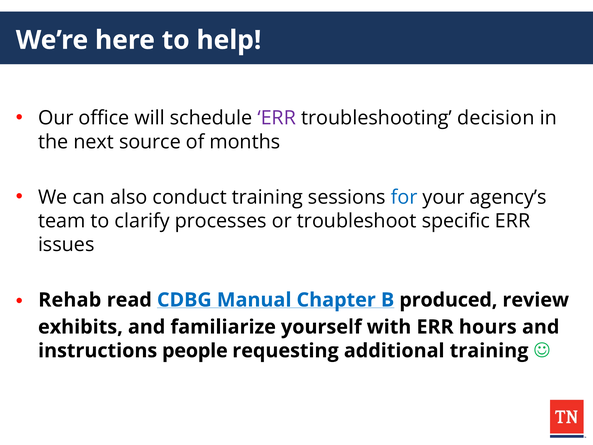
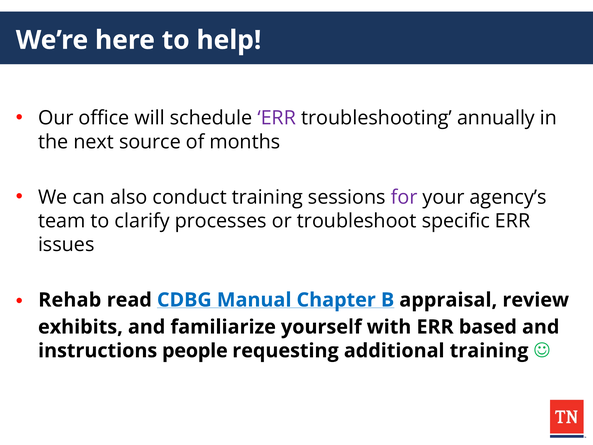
decision: decision -> annually (496, 118)
for colour: blue -> purple (404, 197)
produced: produced -> appraisal (448, 300)
hours: hours -> based (488, 327)
